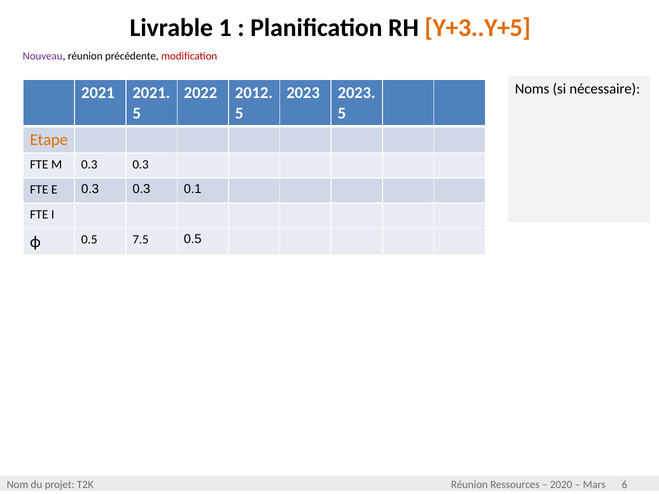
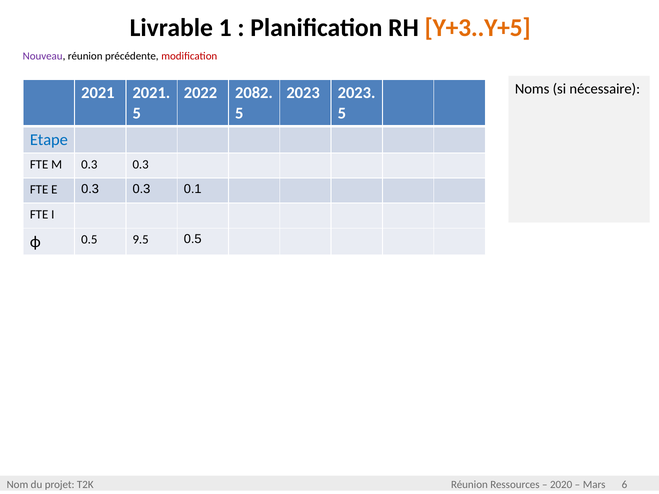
2012: 2012 -> 2082 (254, 93)
Etape colour: orange -> blue (49, 140)
7.5: 7.5 -> 9.5 (141, 240)
